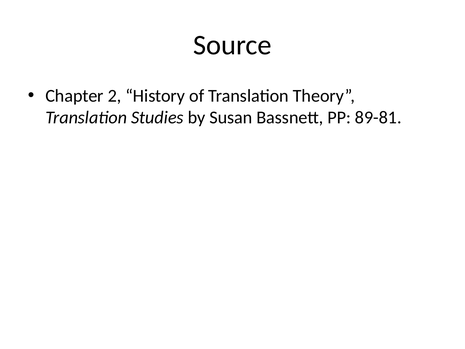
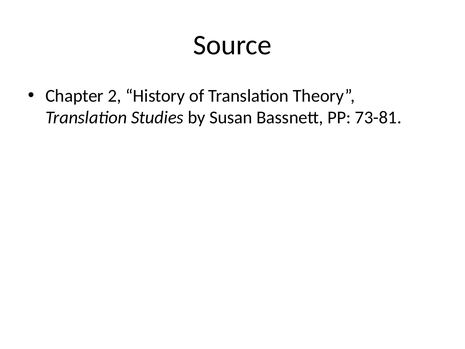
89-81: 89-81 -> 73-81 (378, 117)
